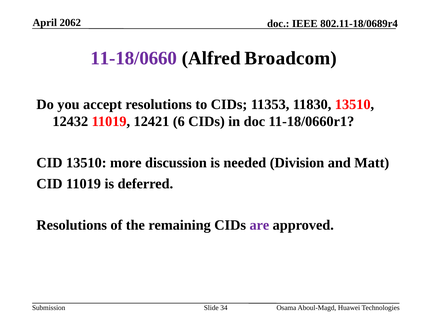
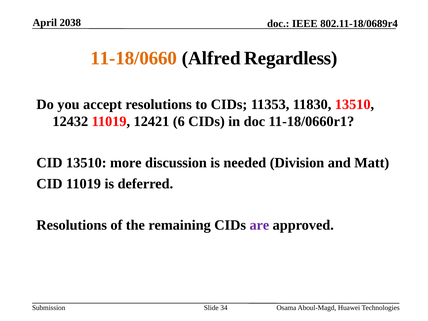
2062: 2062 -> 2038 (70, 23)
11-18/0660 colour: purple -> orange (134, 58)
Broadcom: Broadcom -> Regardless (291, 58)
